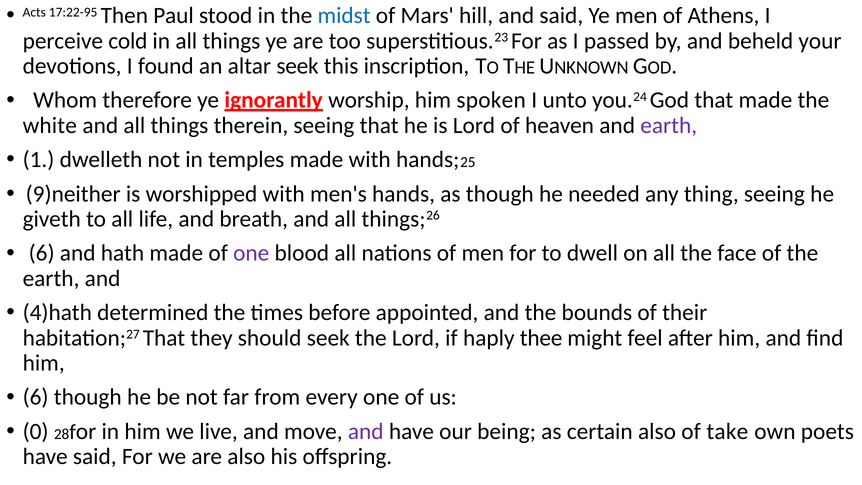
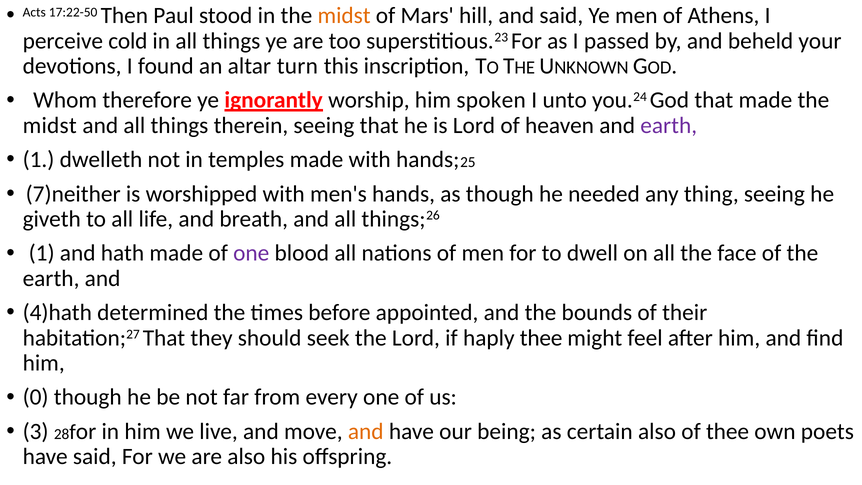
17:22-95: 17:22-95 -> 17:22-50 (73, 12)
midst colour: blue -> orange (344, 16)
altar seek: seek -> turn (297, 66)
white: white -> midst (50, 125)
9)neither: 9)neither -> 7)neither (73, 194)
6: 6 -> 1 (42, 253)
6: 6 -> 0 (36, 397)
0: 0 -> 3 (36, 431)
and colour: purple -> orange (366, 431)
of take: take -> thee (728, 431)
